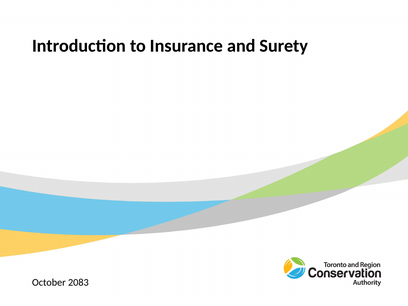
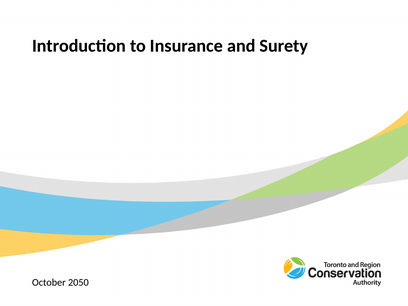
2083: 2083 -> 2050 (78, 283)
